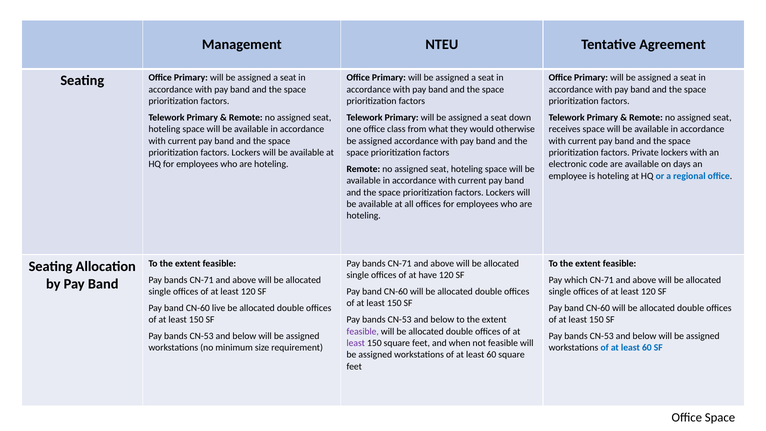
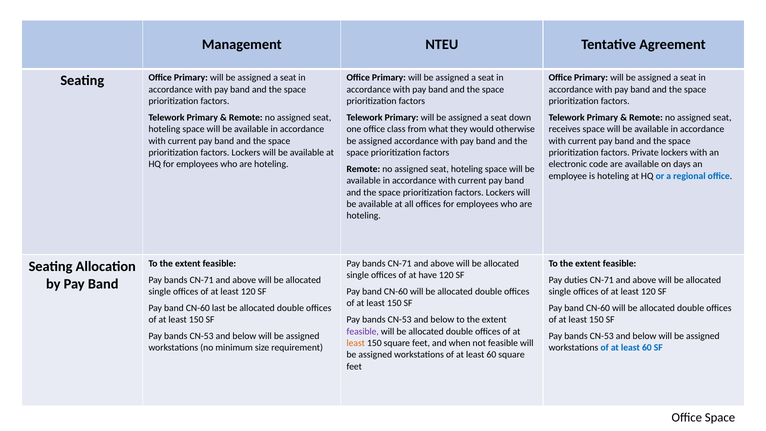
which: which -> duties (576, 280)
live: live -> last (219, 308)
least colour: purple -> orange (356, 343)
